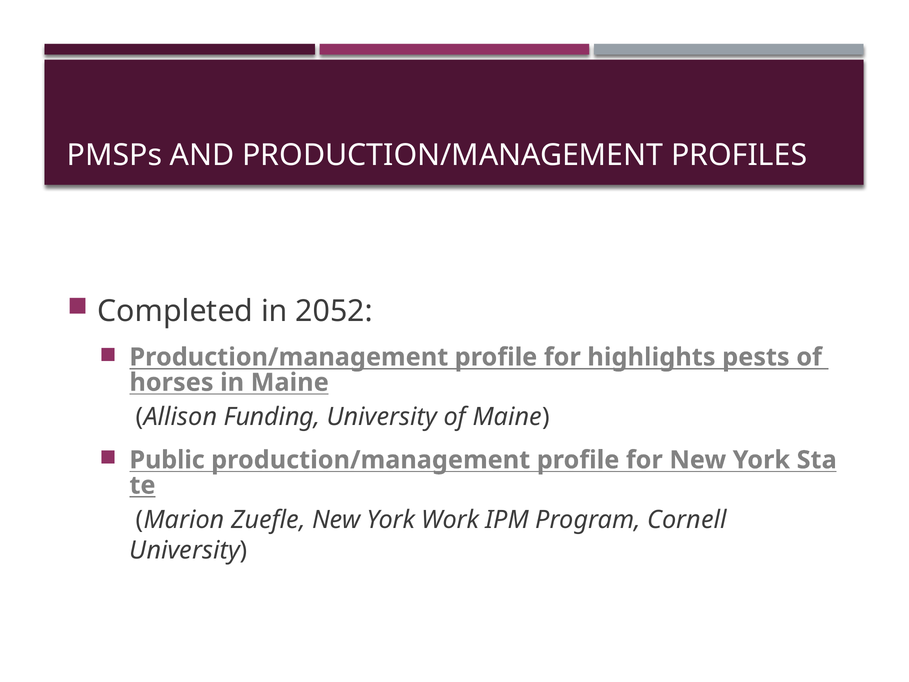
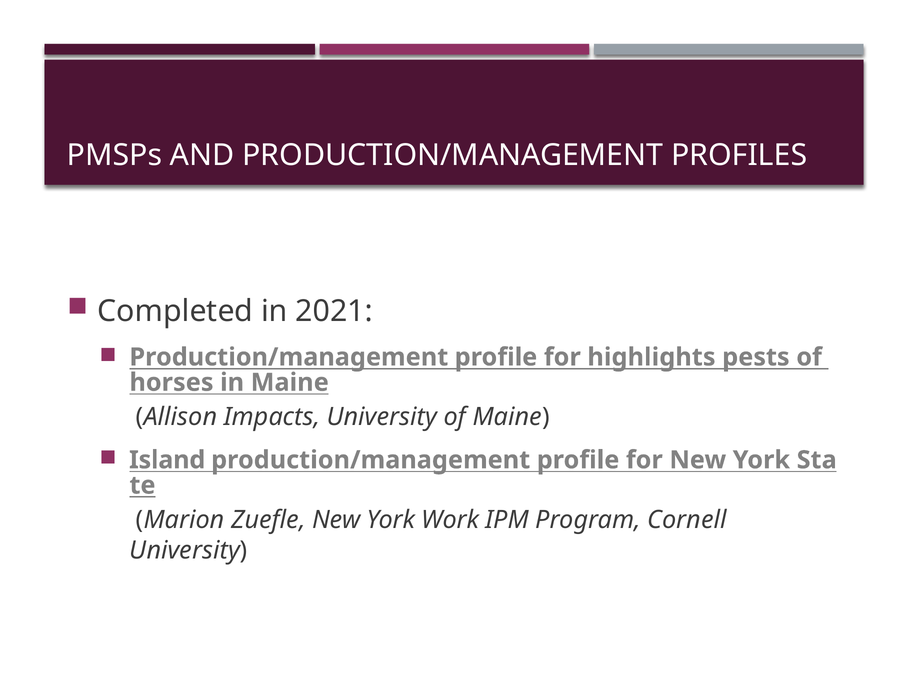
2052: 2052 -> 2021 (334, 311)
Funding: Funding -> Impacts (272, 417)
Public: Public -> Island (167, 460)
